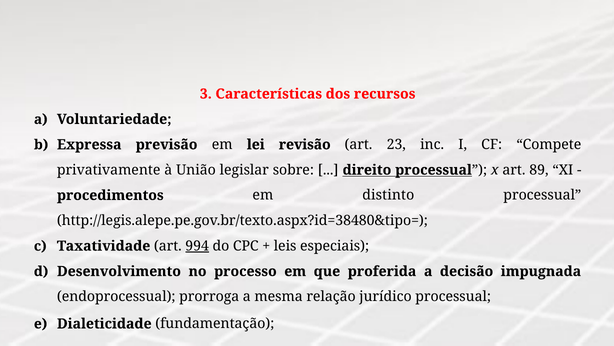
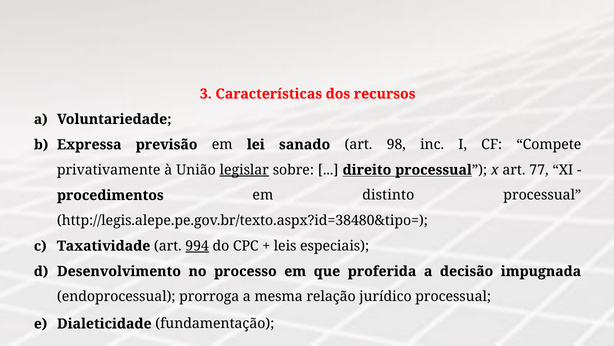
revisão: revisão -> sanado (305, 144)
23: 23 -> 98 (396, 144)
legislar underline: none -> present (244, 170)
89: 89 -> 77 (539, 170)
